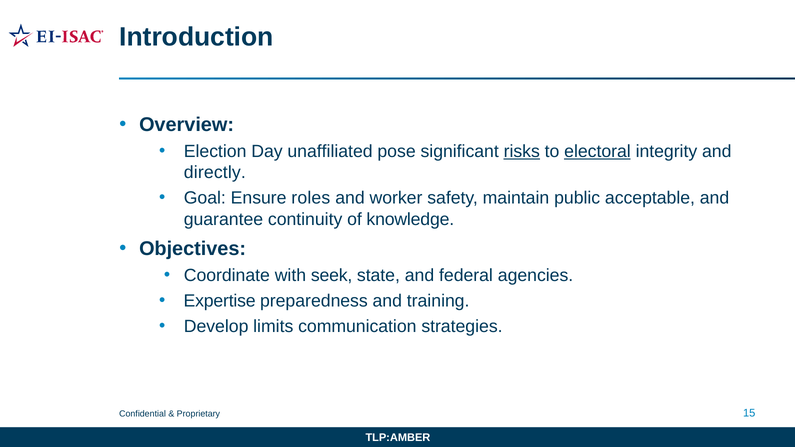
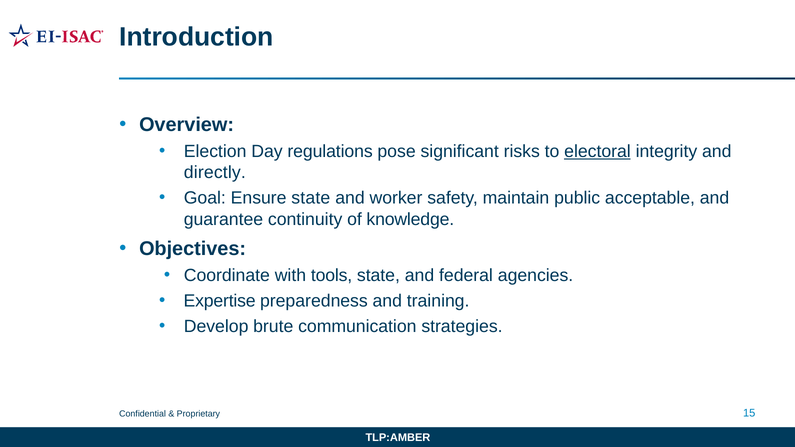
unaffiliated: unaffiliated -> regulations (330, 151)
risks underline: present -> none (522, 151)
Ensure roles: roles -> state (311, 198)
seek: seek -> tools (332, 275)
limits: limits -> brute (273, 327)
